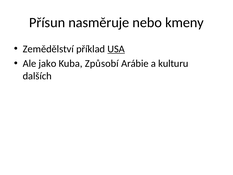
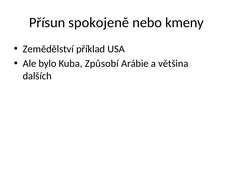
nasměruje: nasměruje -> spokojeně (99, 23)
USA underline: present -> none (116, 49)
jako: jako -> bylo (48, 63)
kulturu: kulturu -> většina (173, 63)
